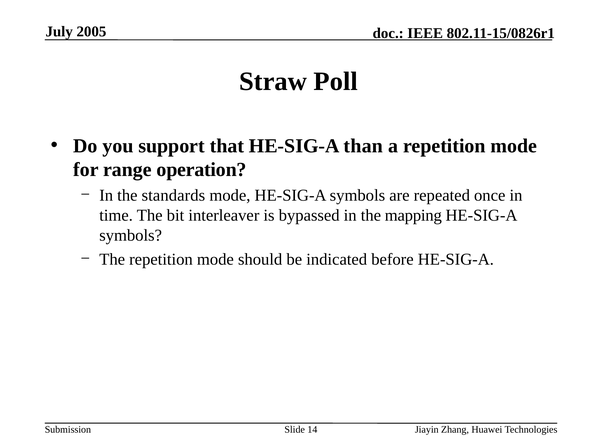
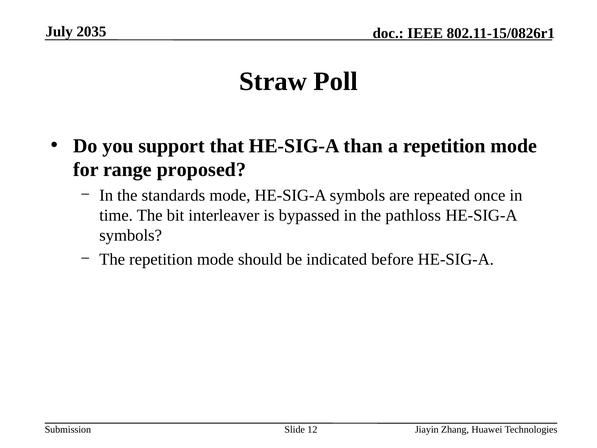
2005: 2005 -> 2035 (91, 32)
operation: operation -> proposed (201, 170)
mapping: mapping -> pathloss (413, 215)
14: 14 -> 12 (312, 429)
